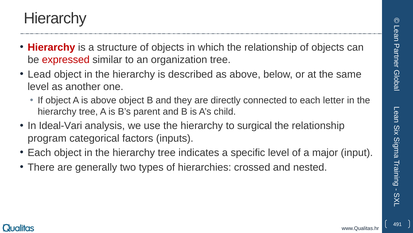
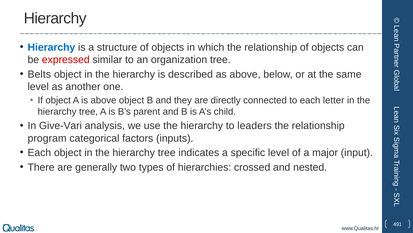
Hierarchy colour: red -> blue (51, 47)
Lead: Lead -> Belts (39, 74)
Ideal-Vari: Ideal-Vari -> Give-Vari (60, 125)
surgical: surgical -> leaders (255, 125)
